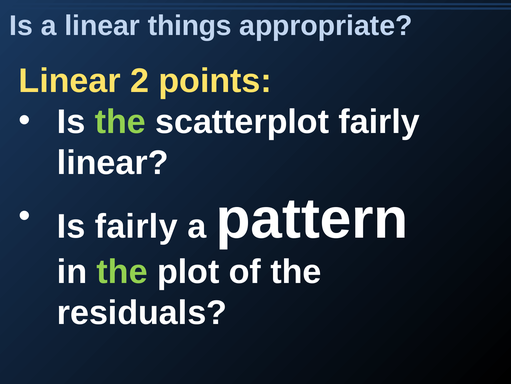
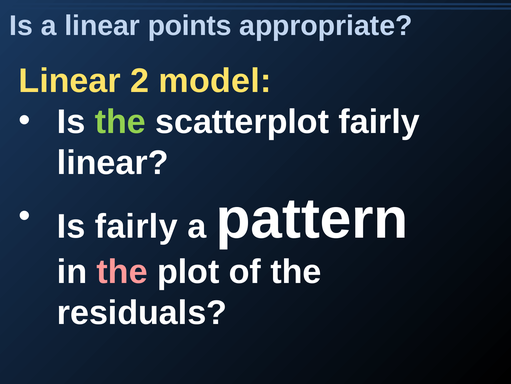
things: things -> points (190, 26)
points: points -> model (215, 81)
the colour: light green -> pink (122, 271)
